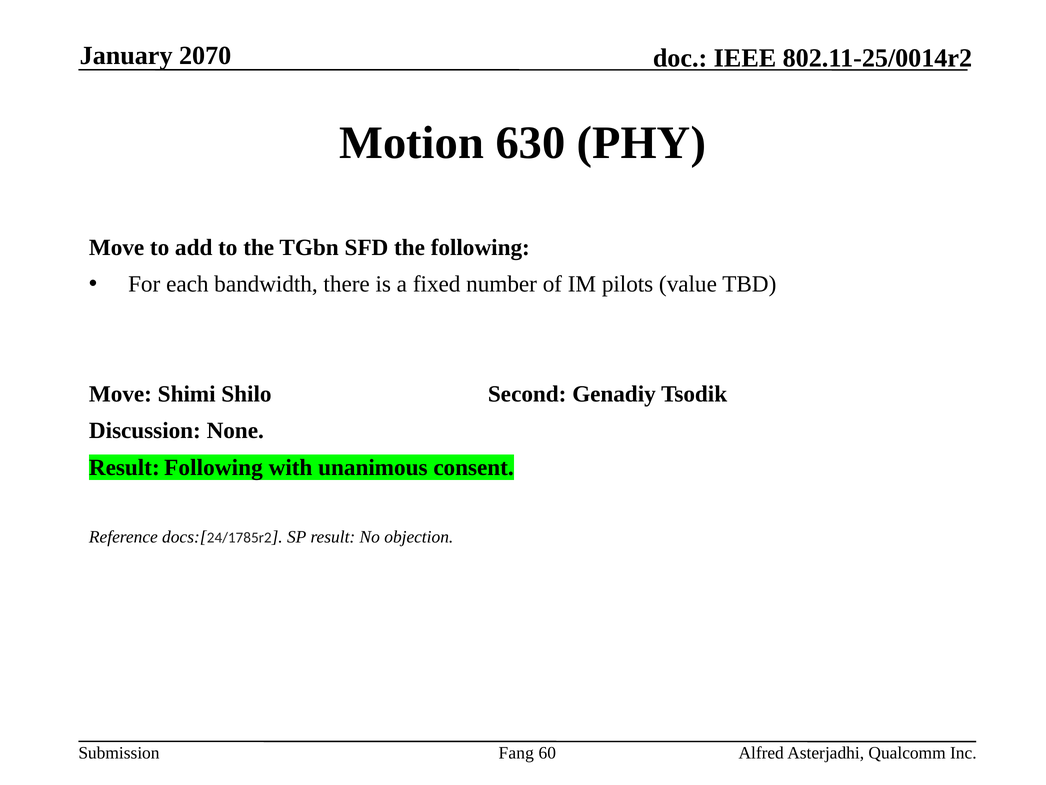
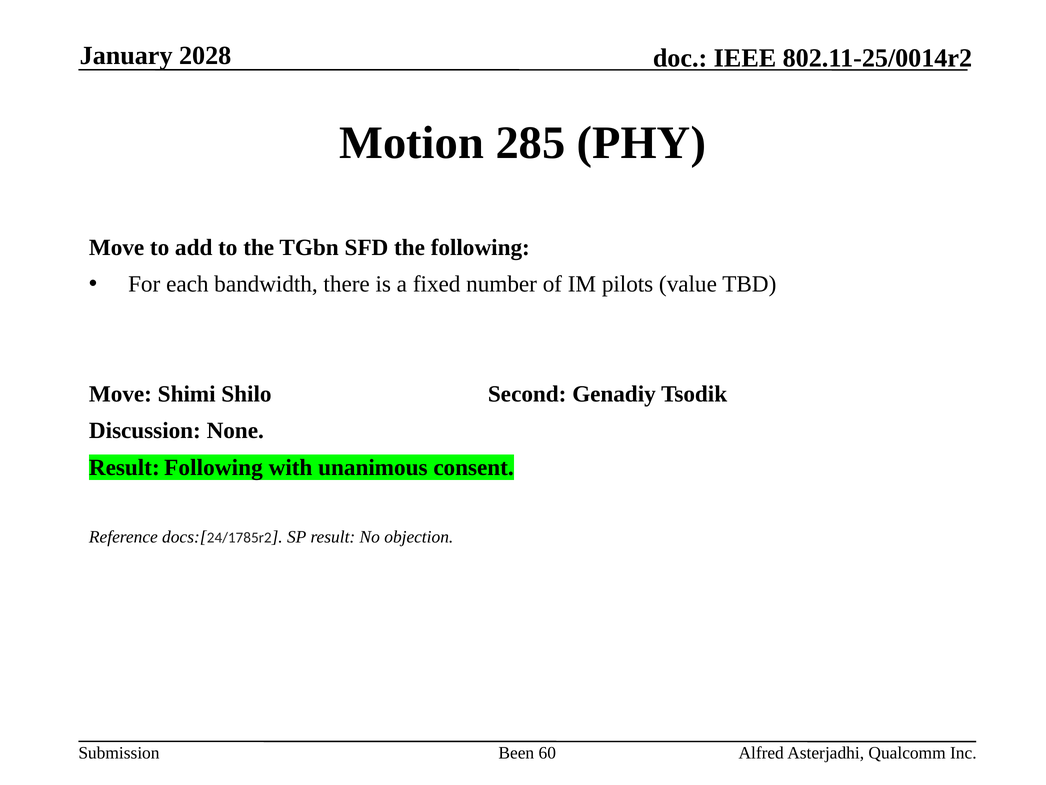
2070: 2070 -> 2028 (205, 55)
630: 630 -> 285 (530, 143)
Fang: Fang -> Been (516, 752)
